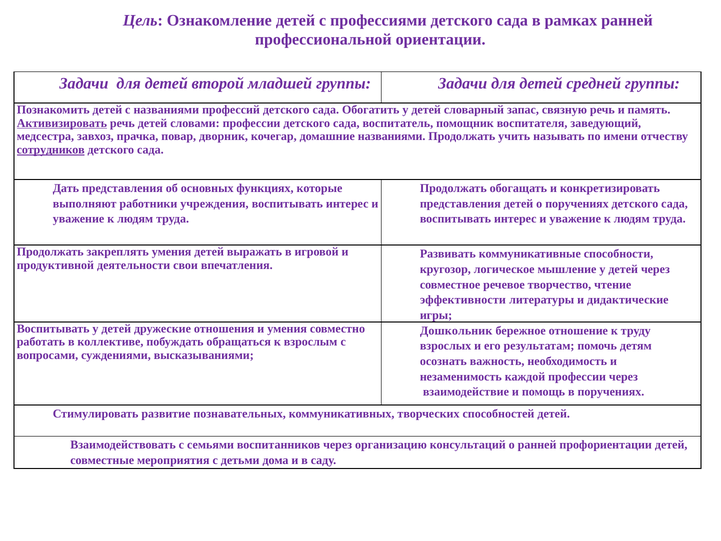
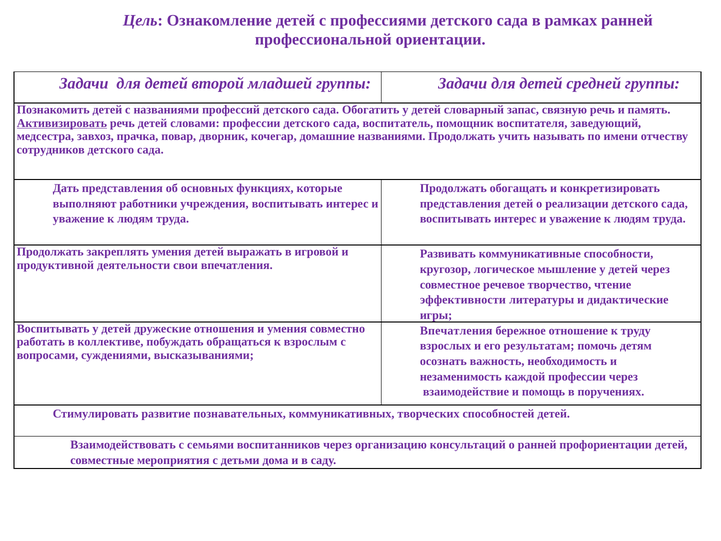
сотрудников underline: present -> none (51, 150)
о поручениях: поручениях -> реализации (577, 204)
Дошкольник: Дошкольник -> Впечатления (456, 330)
